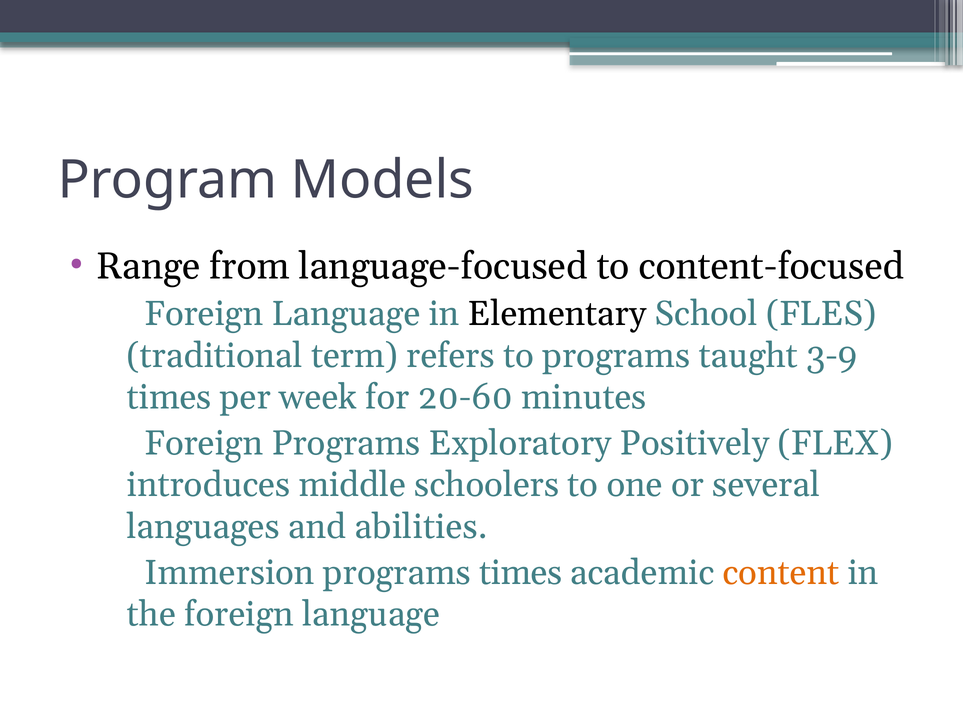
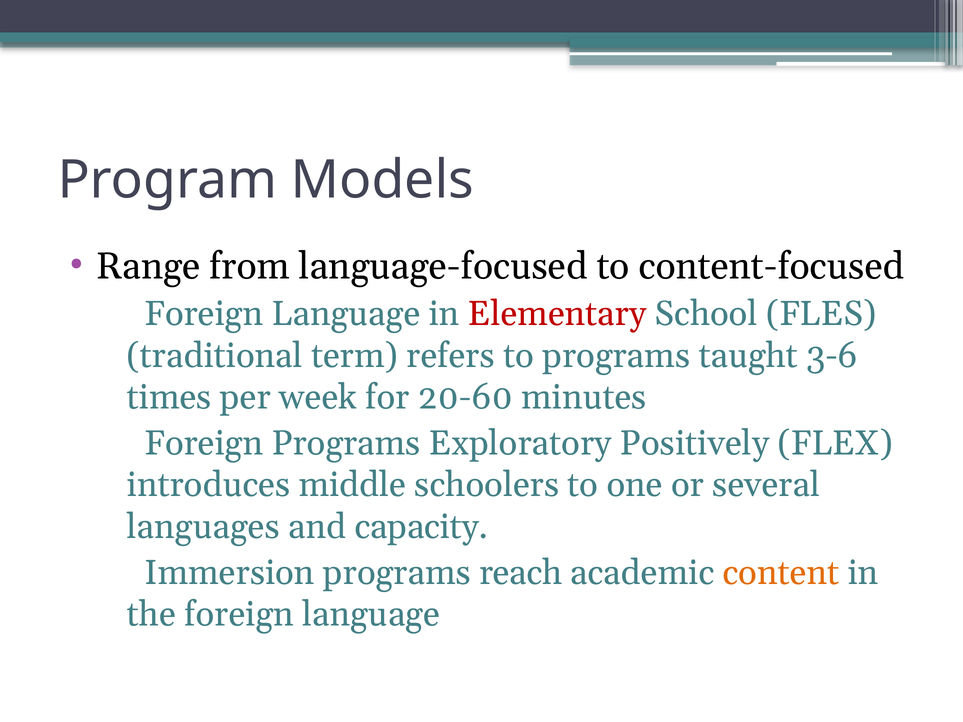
Elementary colour: black -> red (557, 314)
3-9: 3-9 -> 3-6 (832, 356)
abilities: abilities -> capacity (421, 527)
programs times: times -> reach (521, 573)
